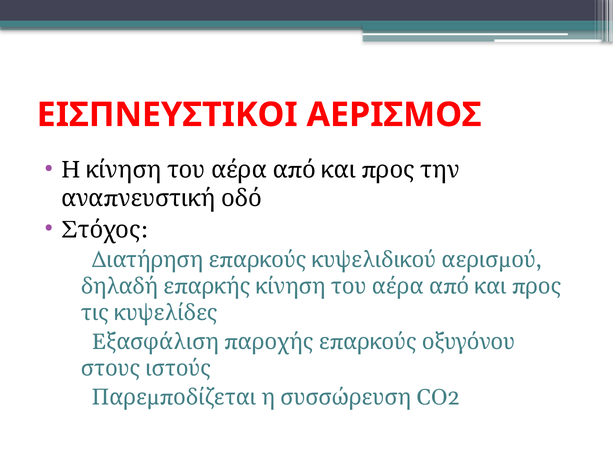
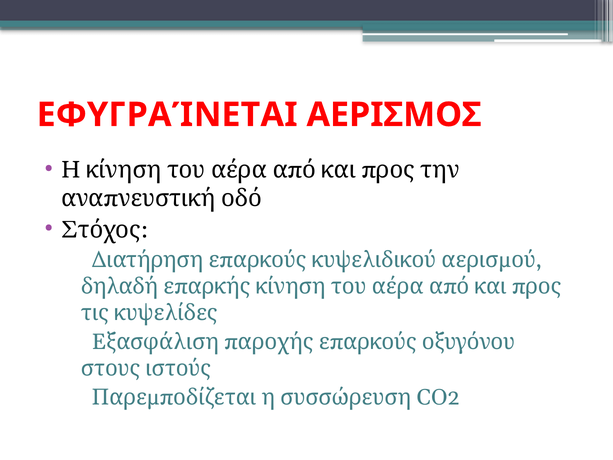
ΕΙΣΠΝΕΥΣΤΙΚΟΙ: ΕΙΣΠΝΕΥΣΤΙΚΟΙ -> ΕΦΥΓΡΑΊΝΕΤΑΙ (167, 115)
